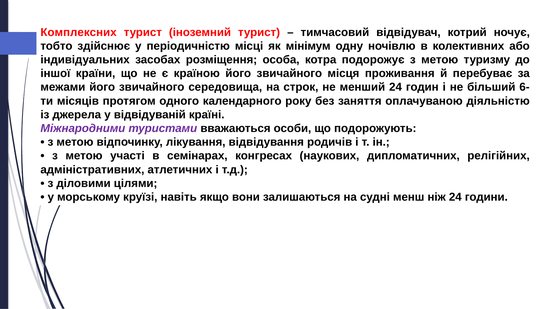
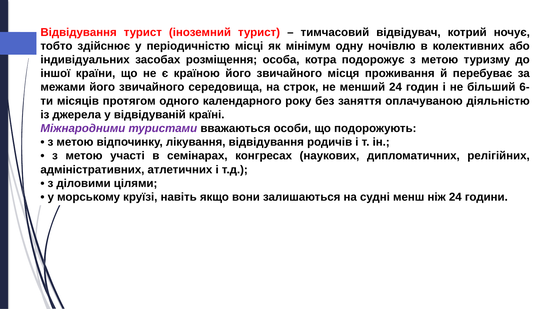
Комплексних: Комплексних -> Відвідування (79, 32)
